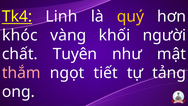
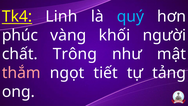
quý colour: yellow -> light blue (130, 16)
khóc: khóc -> phúc (20, 35)
Tuyên: Tuyên -> Trông (75, 54)
